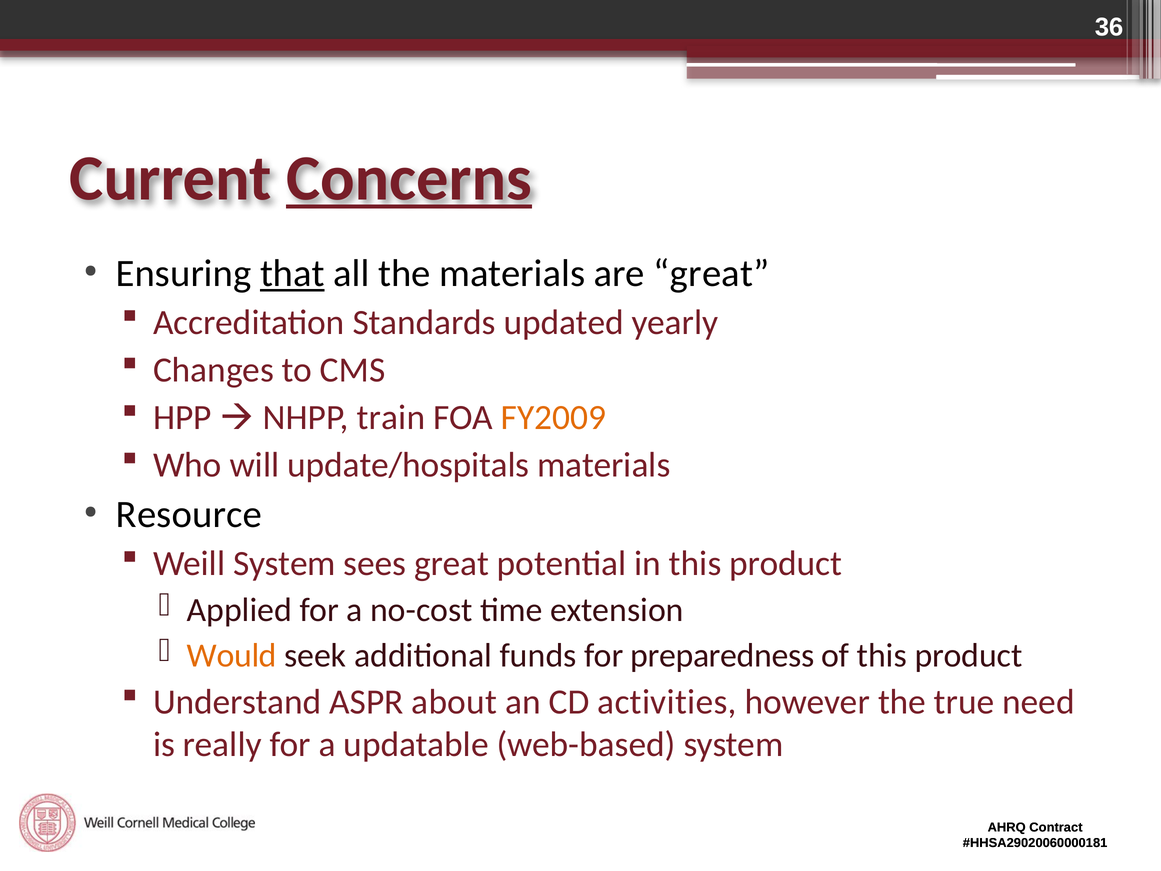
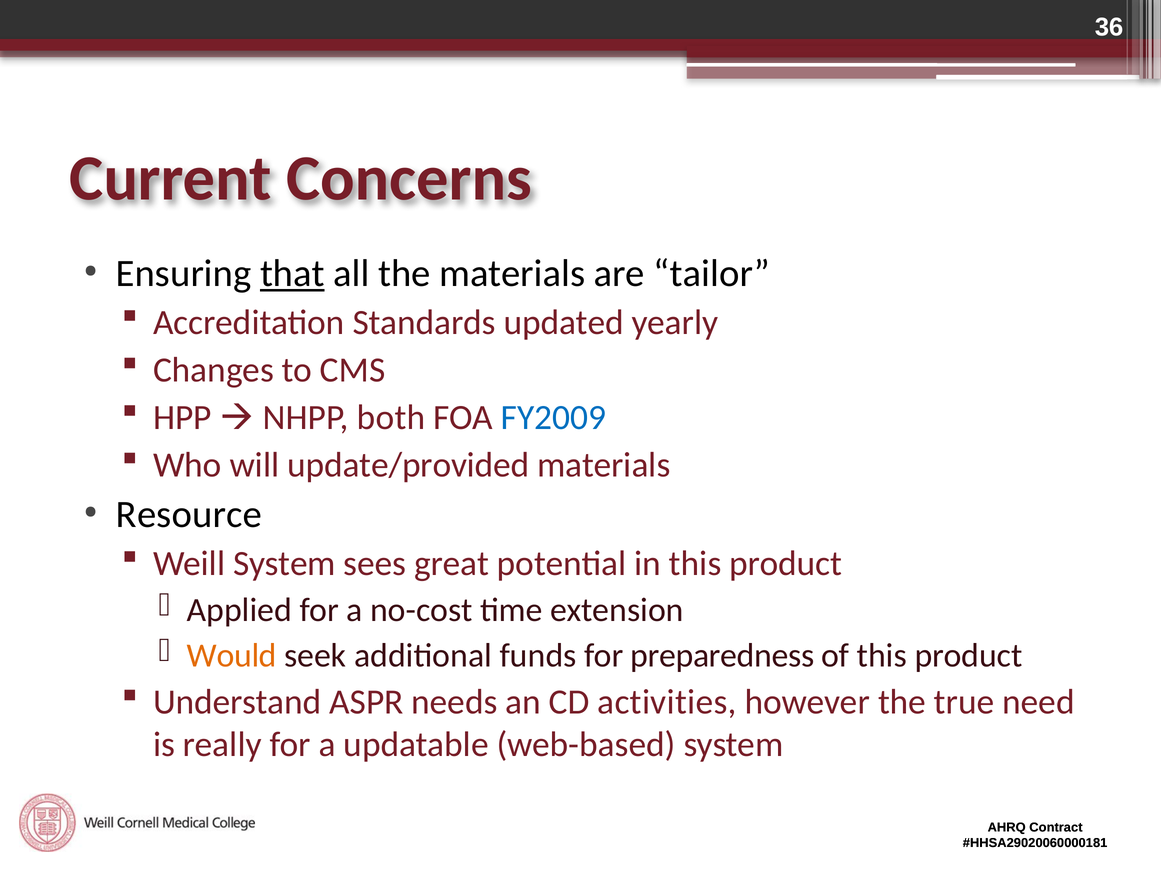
Concerns underline: present -> none (409, 179)
are great: great -> tailor (712, 274)
train: train -> both (391, 417)
FY2009 colour: orange -> blue (553, 417)
update/hospitals: update/hospitals -> update/provided (408, 465)
about: about -> needs (454, 702)
